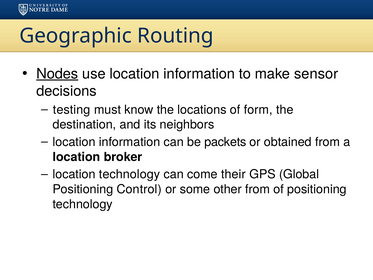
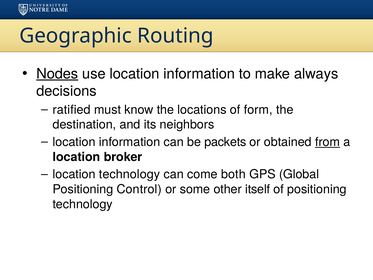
sensor: sensor -> always (316, 74)
testing: testing -> ratified (72, 110)
from underline: none -> present (328, 142)
their: their -> both (233, 174)
other from: from -> itself (258, 189)
